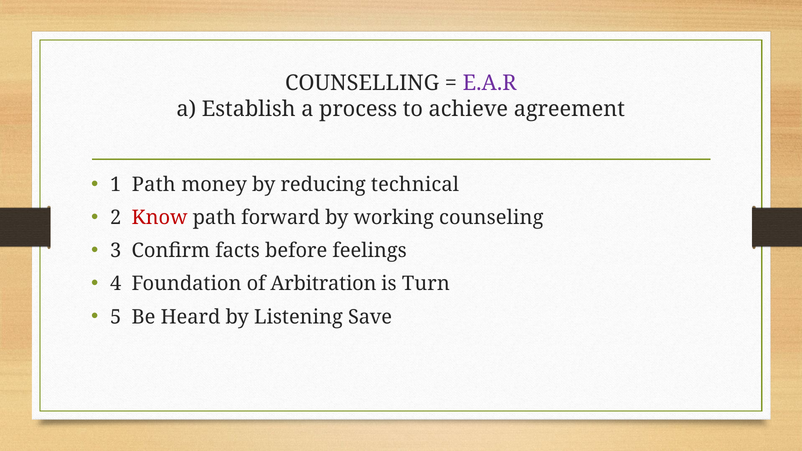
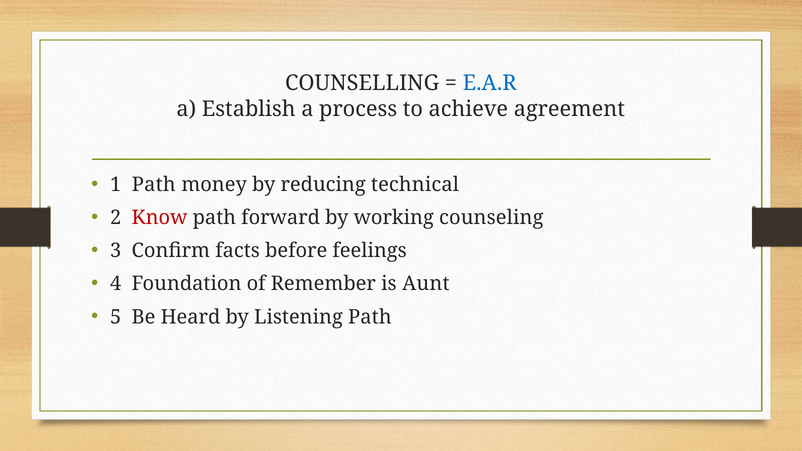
E.A.R colour: purple -> blue (490, 83)
Arbitration: Arbitration -> Remember (323, 284)
Turn: Turn -> Aunt (426, 284)
Listening Save: Save -> Path (370, 317)
